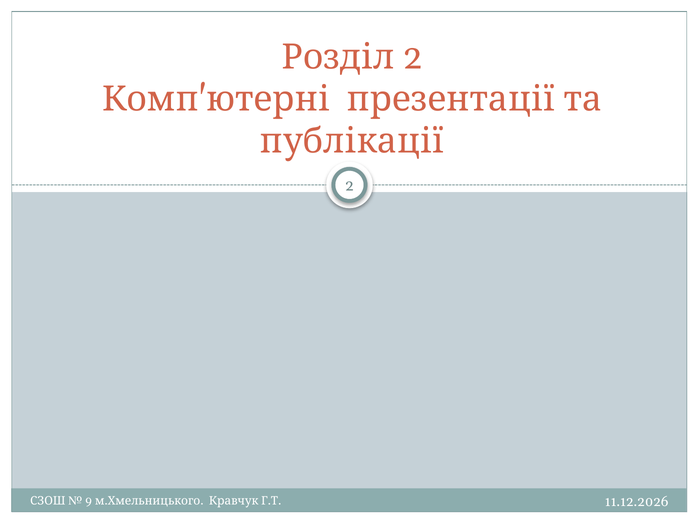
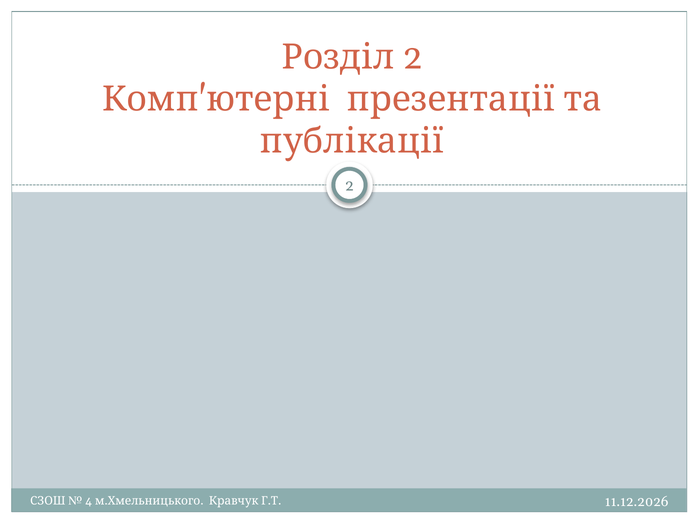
9: 9 -> 4 (89, 501)
